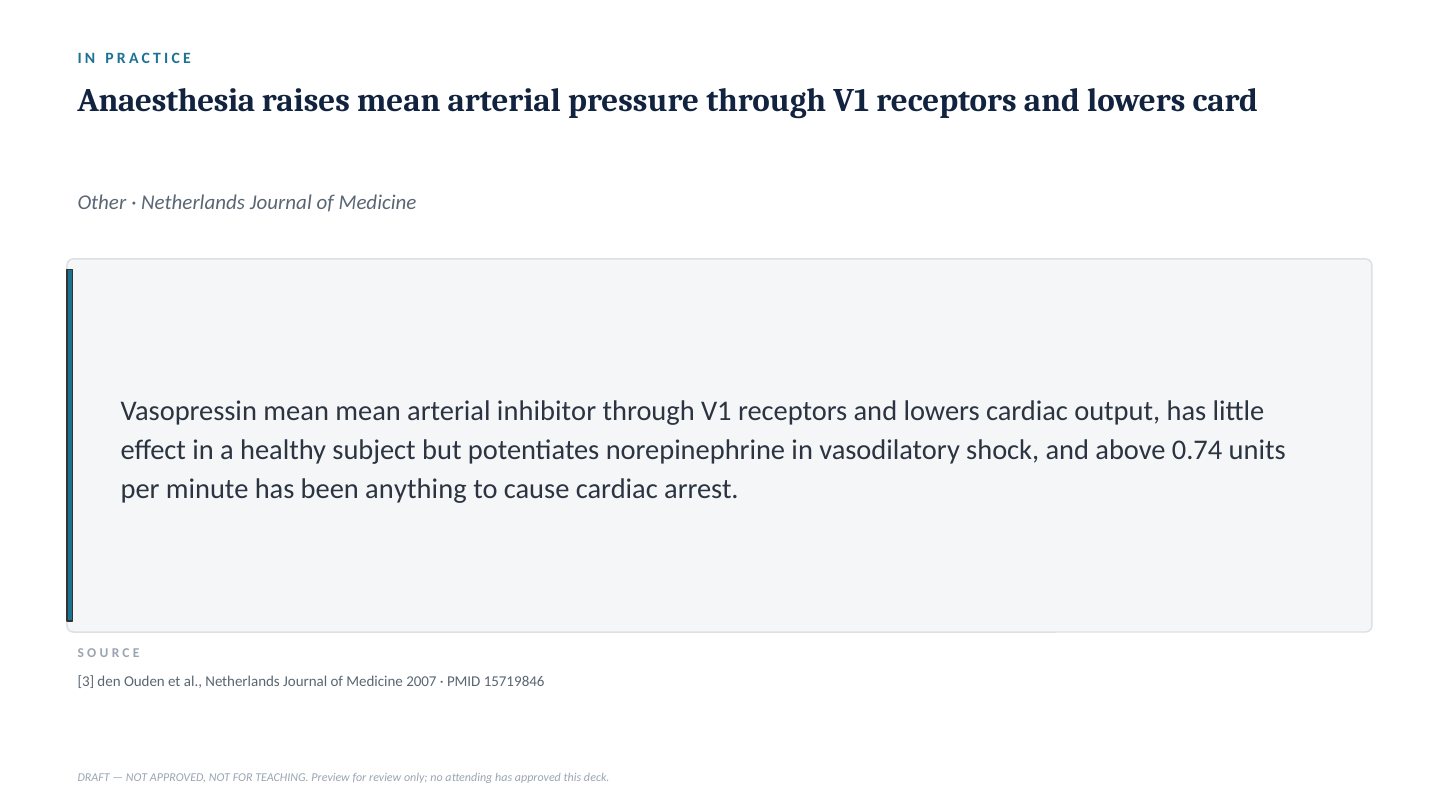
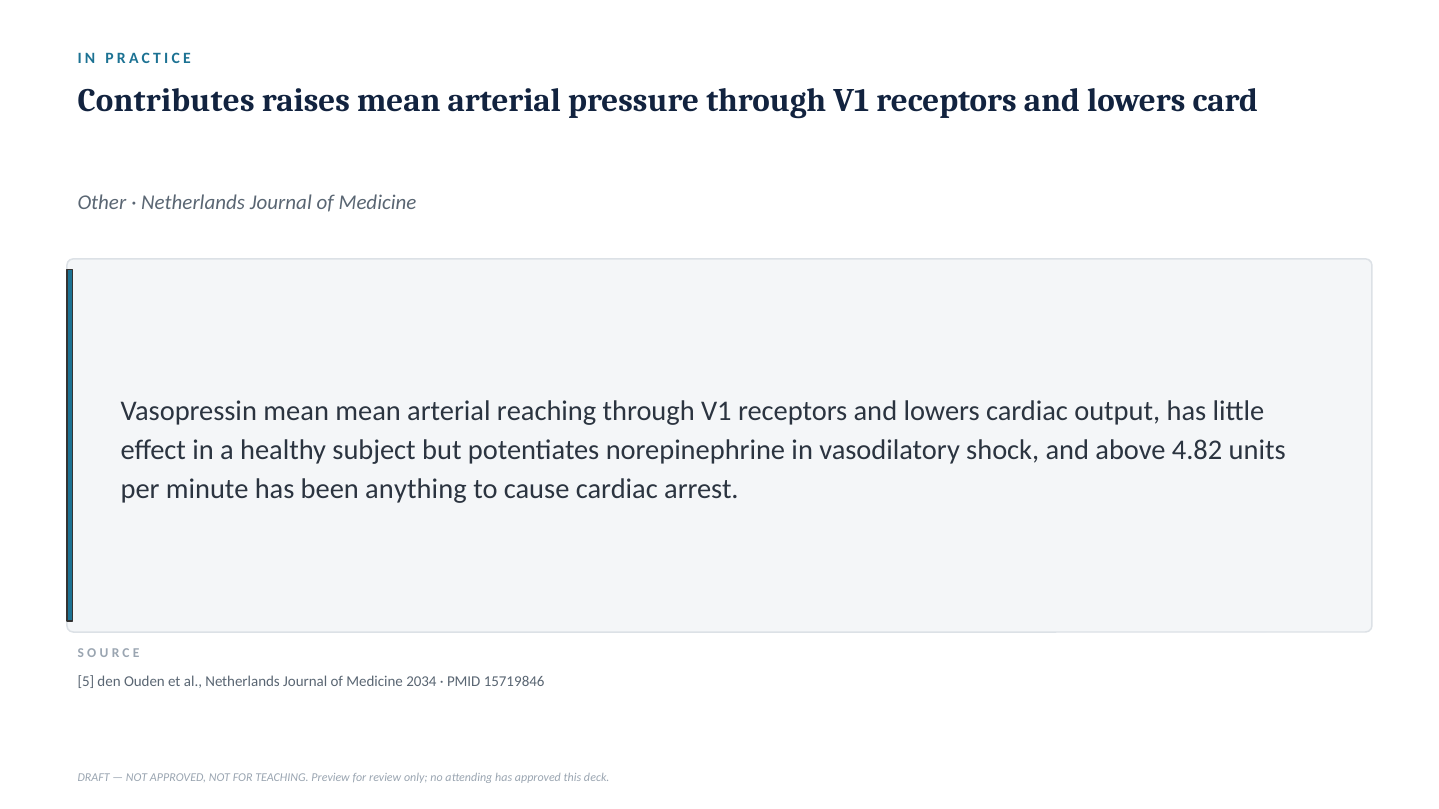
Anaesthesia: Anaesthesia -> Contributes (166, 101)
inhibitor: inhibitor -> reaching (547, 411)
0.74: 0.74 -> 4.82 (1197, 450)
3: 3 -> 5 (86, 682)
2007: 2007 -> 2034 (421, 682)
